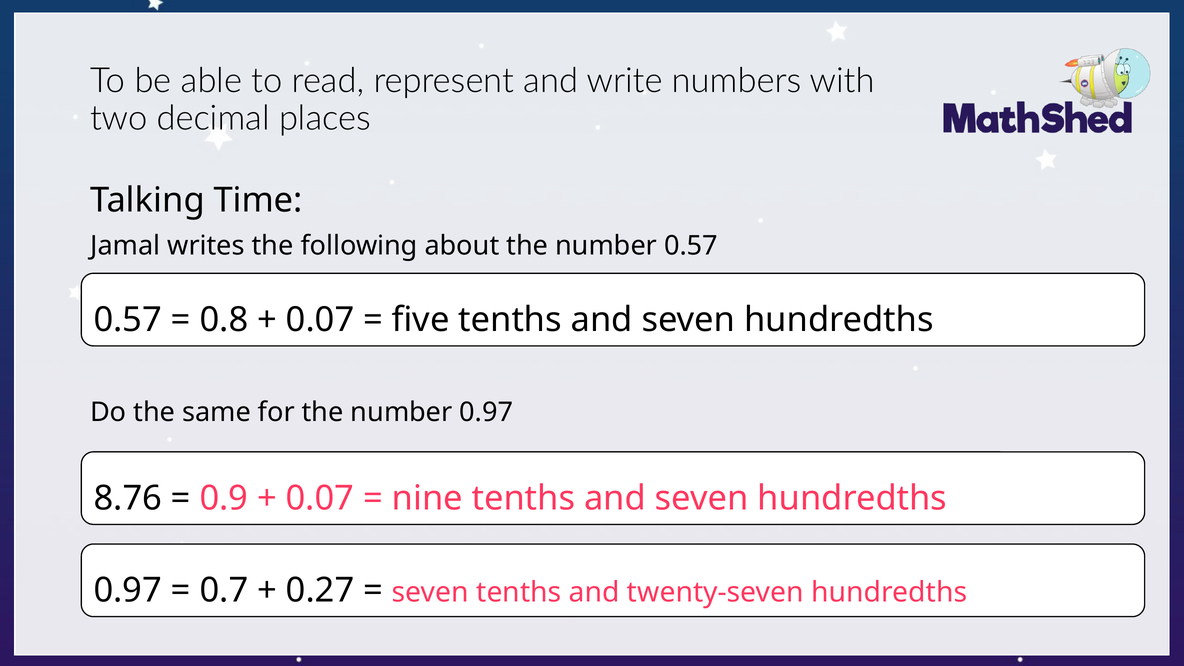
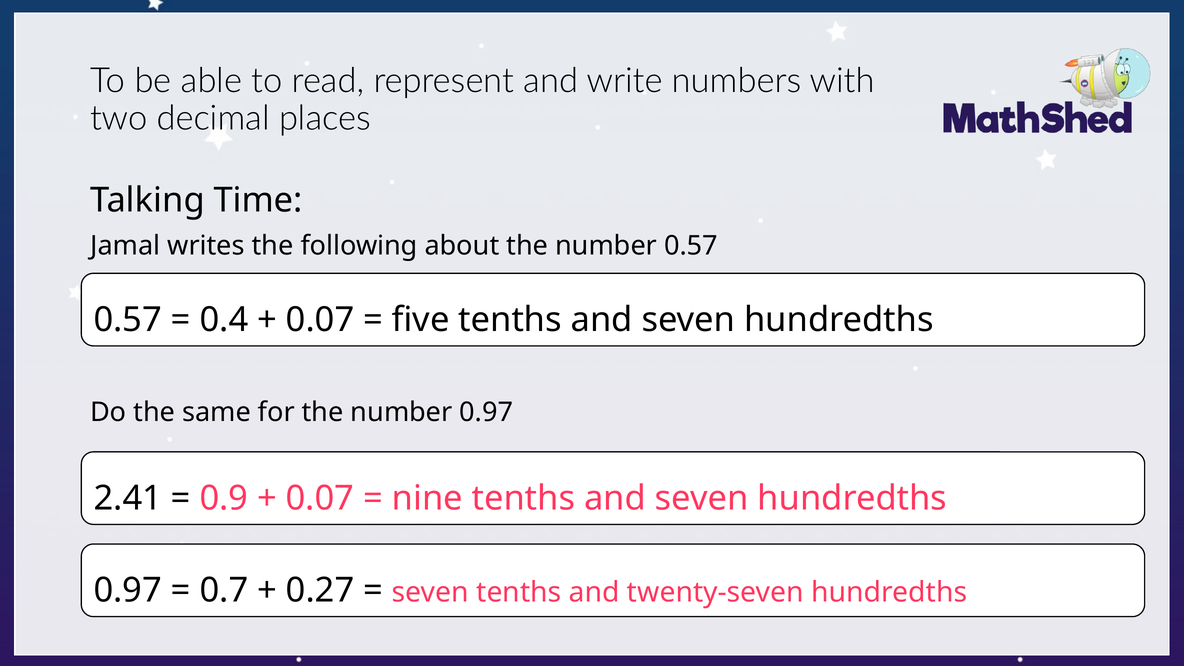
0.8: 0.8 -> 0.4 (224, 320)
8.76: 8.76 -> 2.41 (128, 498)
